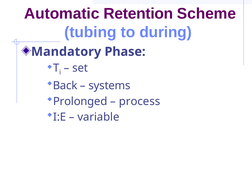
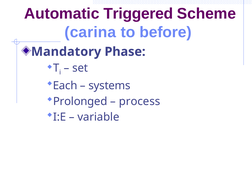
Retention: Retention -> Triggered (138, 14)
tubing: tubing -> carina (90, 32)
during: during -> before (166, 32)
Back: Back -> Each (65, 86)
